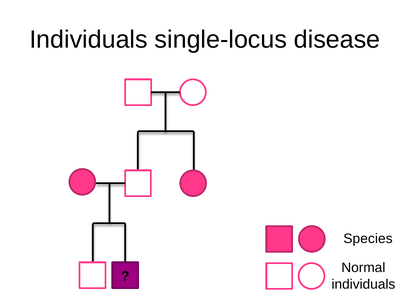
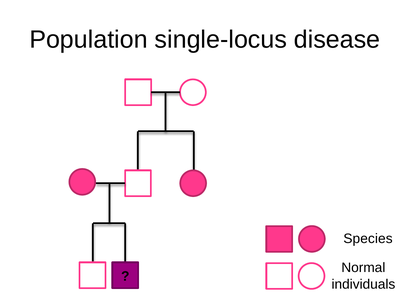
Individuals: Individuals -> Population (89, 40)
